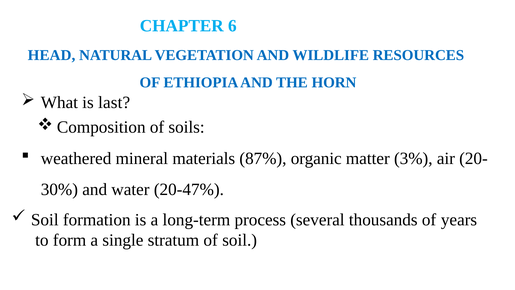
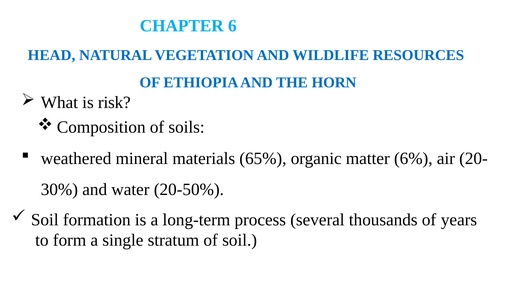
last: last -> risk (114, 102)
87%: 87% -> 65% (263, 158)
3%: 3% -> 6% (413, 158)
20-47%: 20-47% -> 20-50% (189, 189)
